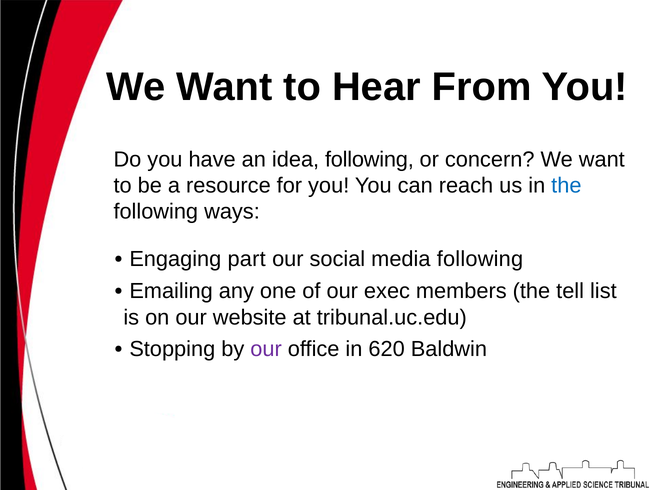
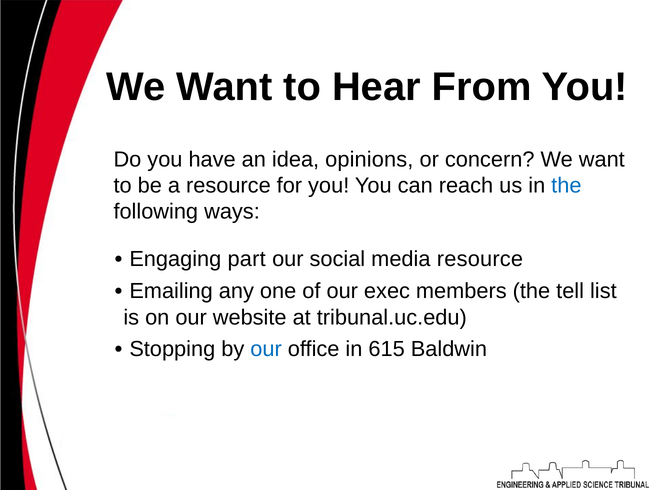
idea following: following -> opinions (369, 159)
media following: following -> resource (480, 259)
our colour: purple -> blue (266, 349)
620: 620 -> 615 (387, 349)
